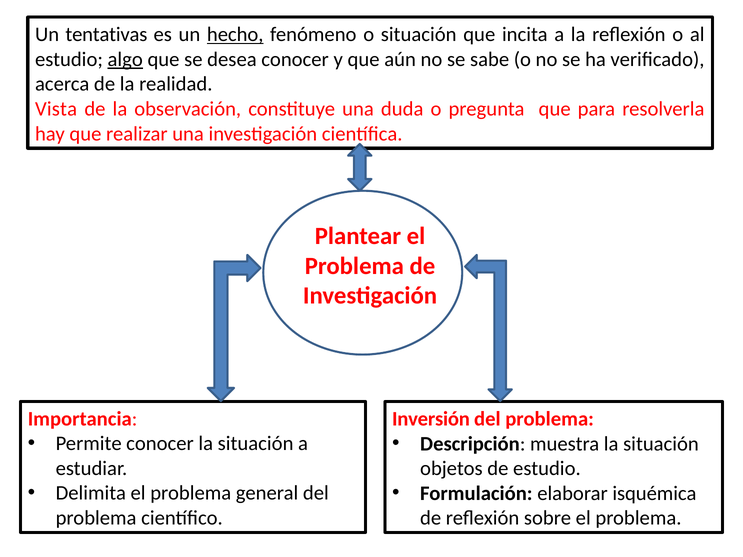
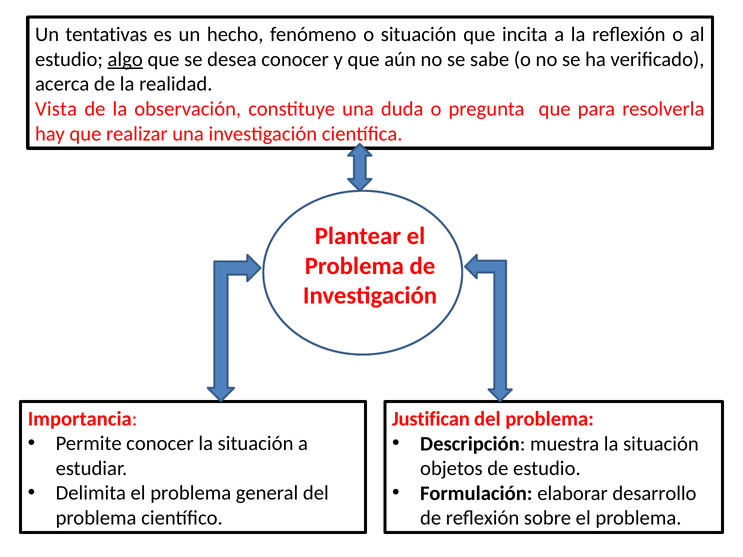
hecho underline: present -> none (235, 35)
Inversión: Inversión -> Justifican (431, 419)
isquémica: isquémica -> desarrollo (654, 493)
